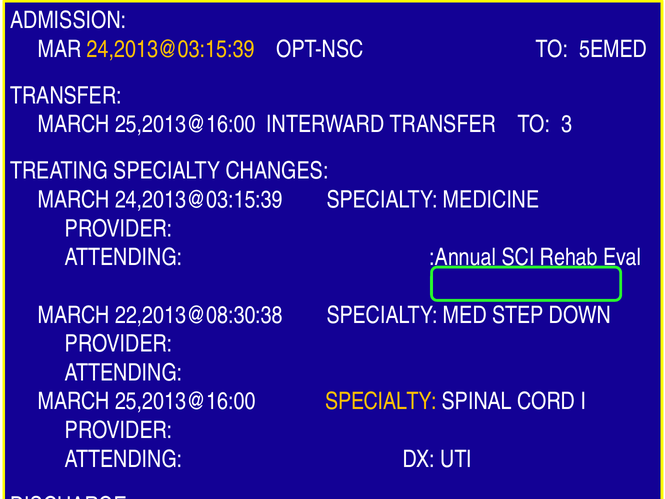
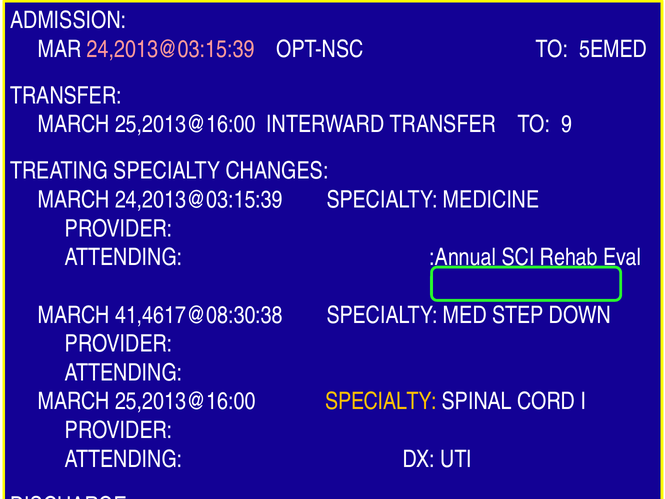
24,2013@03:15:39 colour: yellow -> pink (171, 49)
3: 3 -> 9 (567, 124)
22,2013@08:30:38: 22,2013@08:30:38 -> 41,4617@08:30:38 (199, 315)
